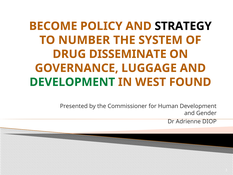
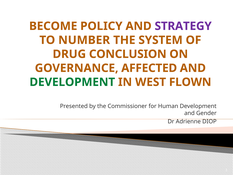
STRATEGY colour: black -> purple (183, 26)
DISSEMINATE: DISSEMINATE -> CONCLUSION (128, 54)
LUGGAGE: LUGGAGE -> AFFECTED (149, 68)
FOUND: FOUND -> FLOWN (190, 82)
